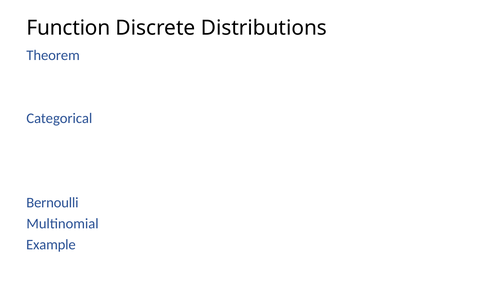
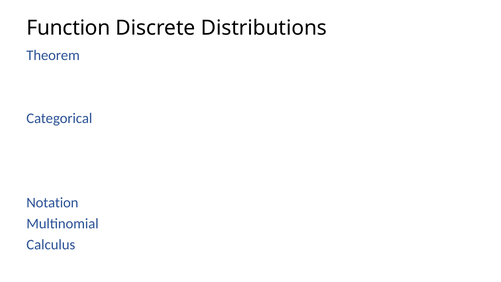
Bernoulli: Bernoulli -> Notation (52, 202)
Example: Example -> Calculus (51, 244)
